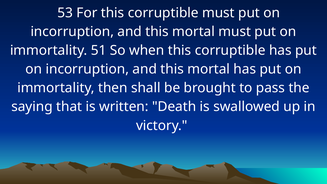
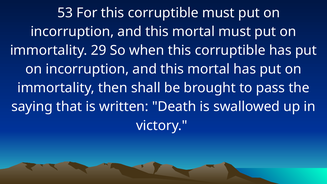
51: 51 -> 29 (99, 50)
